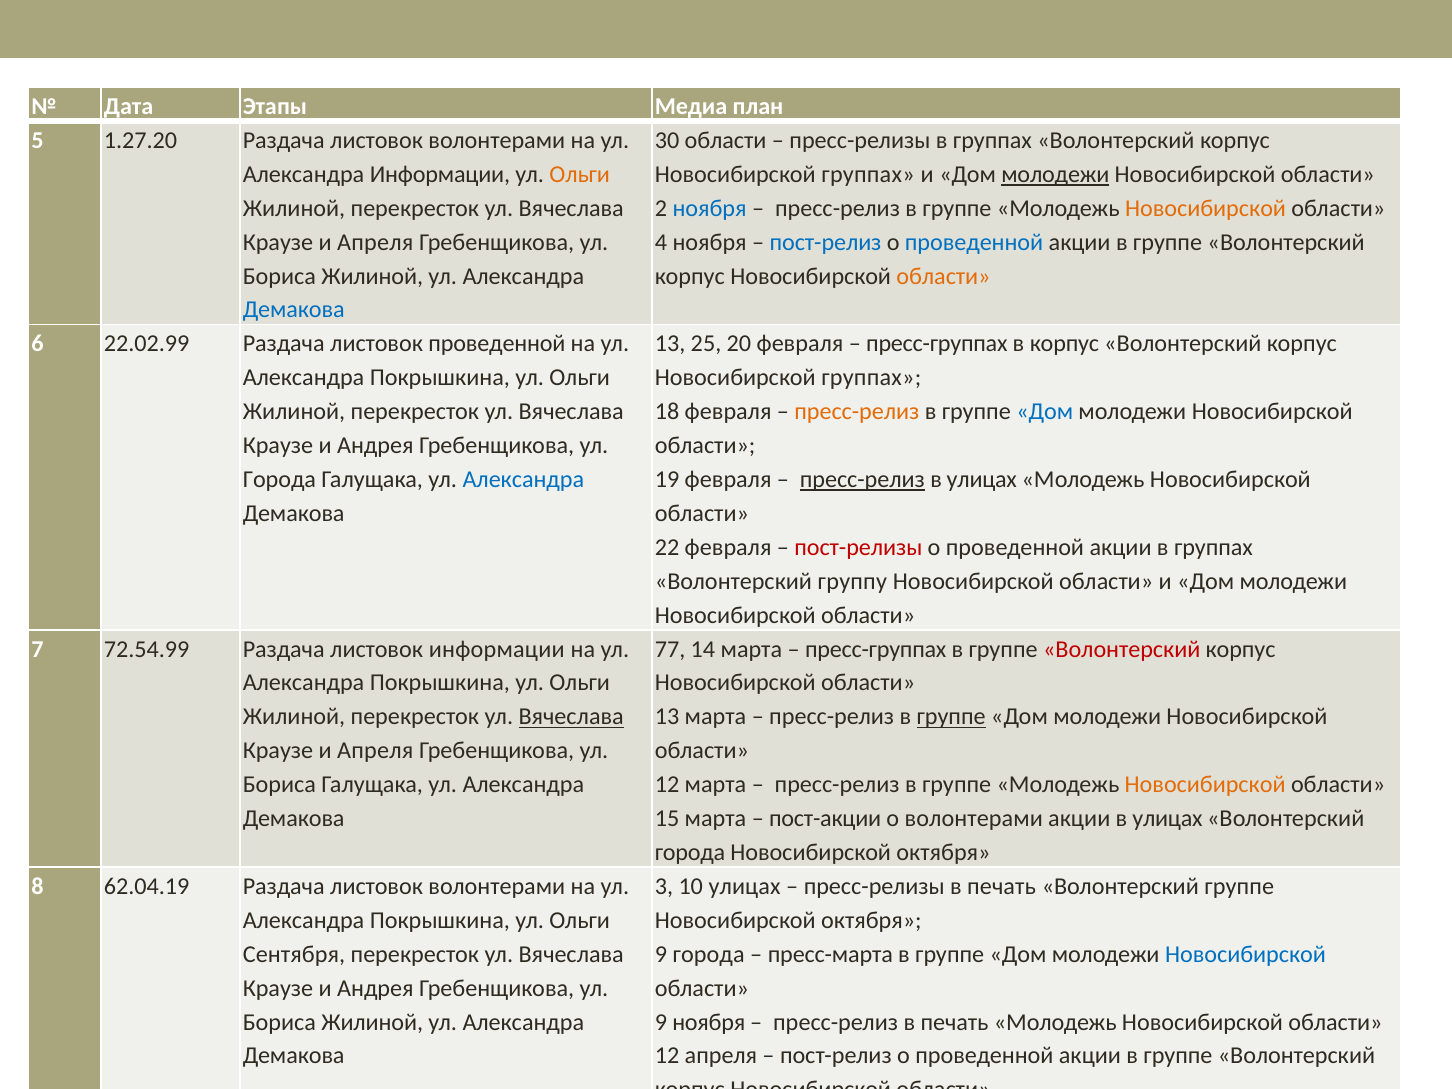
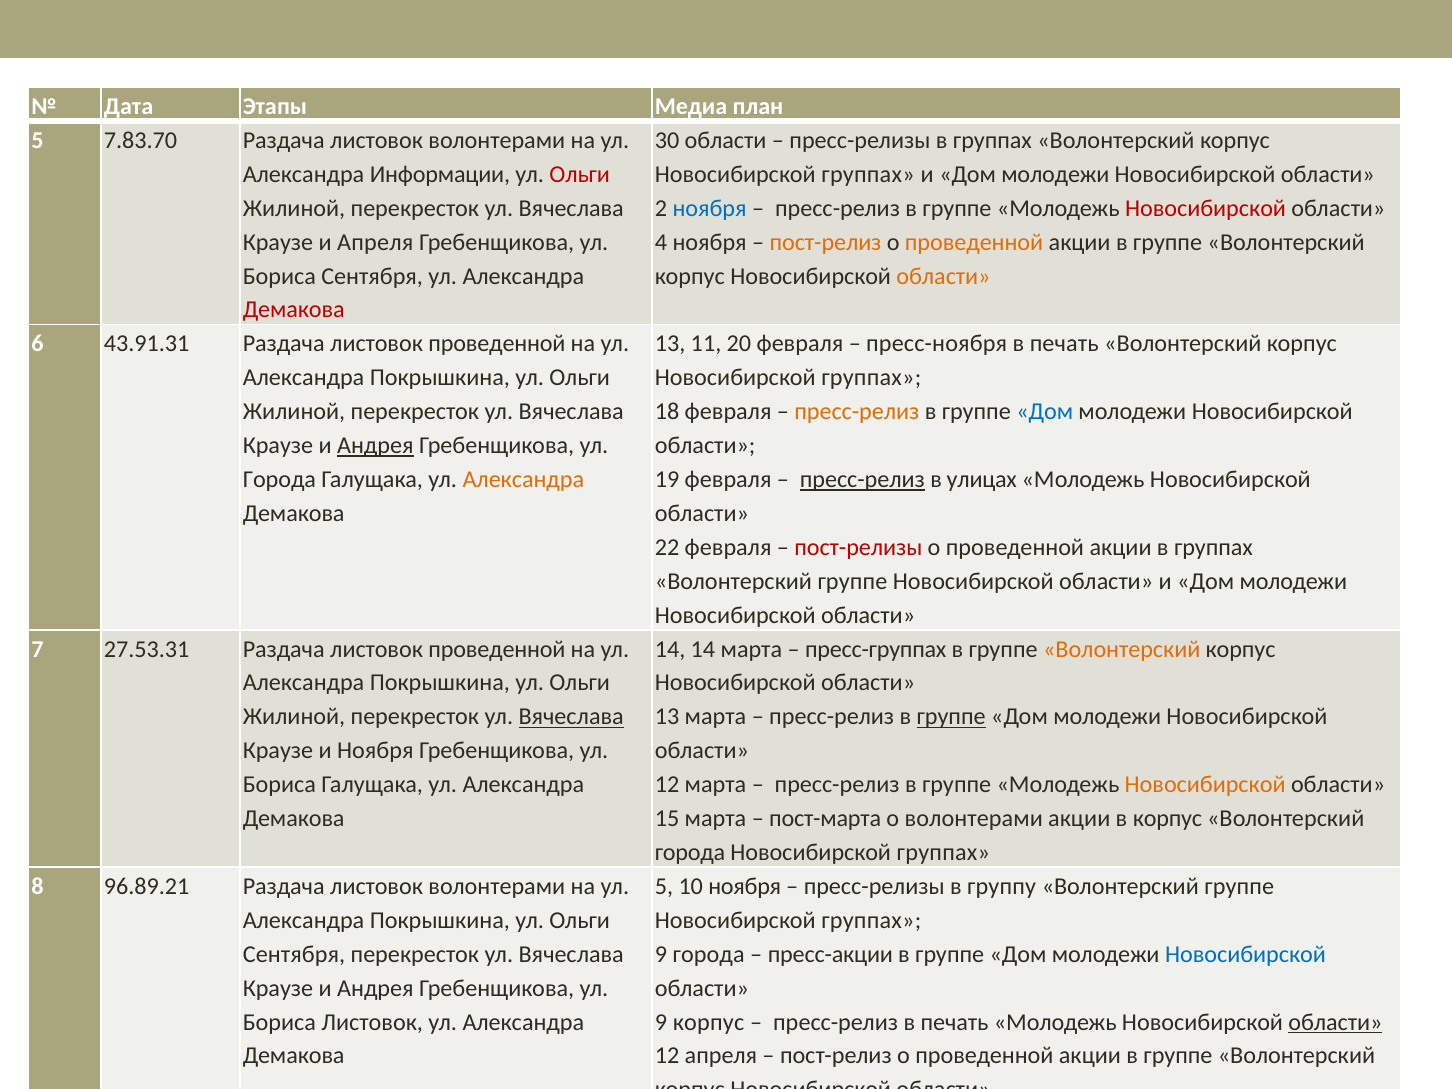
1.27.20: 1.27.20 -> 7.83.70 (141, 140)
Ольги colour: orange -> red (580, 174)
молодежи underline: present -> none (1055, 174)
Новосибирской colour: orange -> red (1206, 208)
пост-релиз colour: blue -> orange (826, 242)
проведенной colour: blue -> orange (974, 242)
Жилиной: Жилиной -> Сентября (372, 276)
Демакова colour: blue -> red (294, 310)
22.02.99: 22.02.99 -> 43.91.31 (147, 344)
25: 25 -> 11 (706, 344)
пресс-группах: пресс-группах -> пресс-ноября (937, 344)
корпус: корпус -> печать (1064, 344)
Андрея underline: none -> present (375, 446)
Александра colour: blue -> orange (523, 480)
группу: группу -> группе (852, 581)
72.54.99: 72.54.99 -> 27.53.31 (147, 649)
информации: информации -> проведенной (497, 649)
77: 77 -> 14 (670, 649)
Волонтерский colour: red -> orange (1122, 649)
Апреля: Апреля -> Ноября (375, 751)
пост-акции: пост-акции -> пост-марта (825, 819)
акции в улицах: улицах -> корпус (1167, 819)
октября: октября -> группах (943, 852)
62.04.19: 62.04.19 -> 96.89.21 (147, 886)
3: 3 -> 5 (664, 886)
10 улицах: улицах -> ноября (745, 886)
пресс-релизы в печать: печать -> группу (1002, 886)
октября: октября -> группах (871, 920)
пресс-марта: пресс-марта -> пресс-акции (830, 954)
Жилиной: Жилиной -> Листовок (372, 1022)
9 ноября: ноября -> корпус (709, 1022)
области underline: none -> present (1336, 1022)
